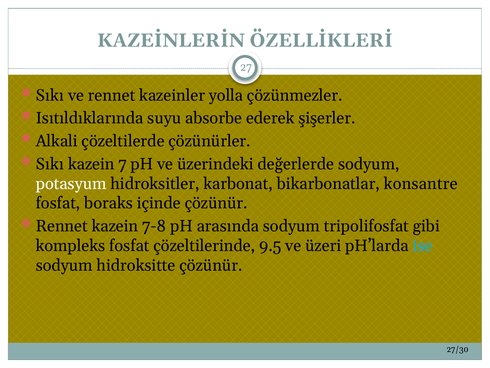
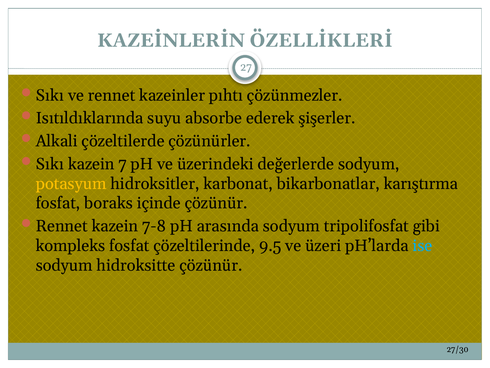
yolla: yolla -> pıhtı (226, 95)
potasyum colour: white -> yellow (71, 183)
konsantre: konsantre -> karıştırma (421, 183)
